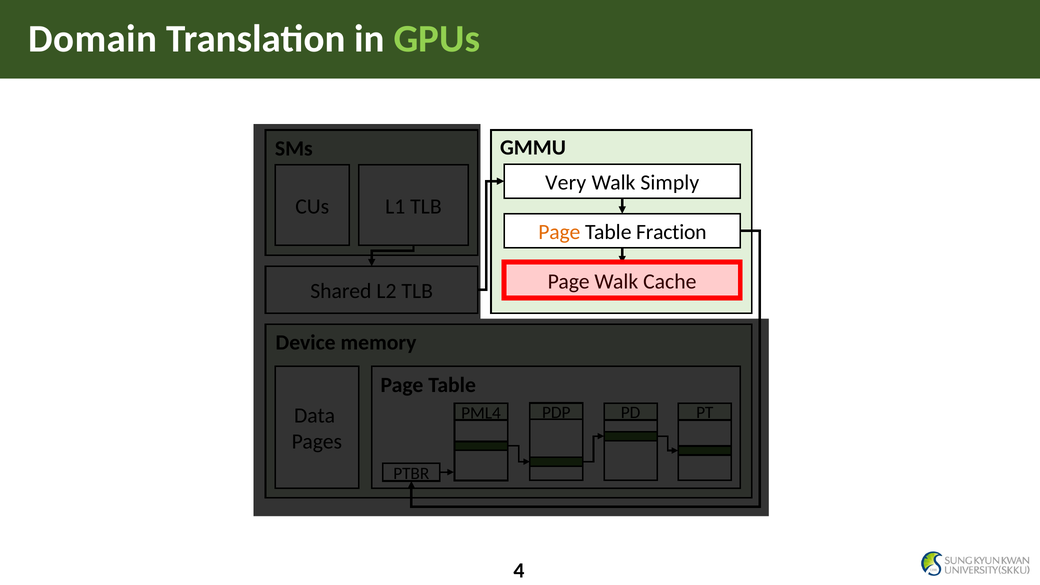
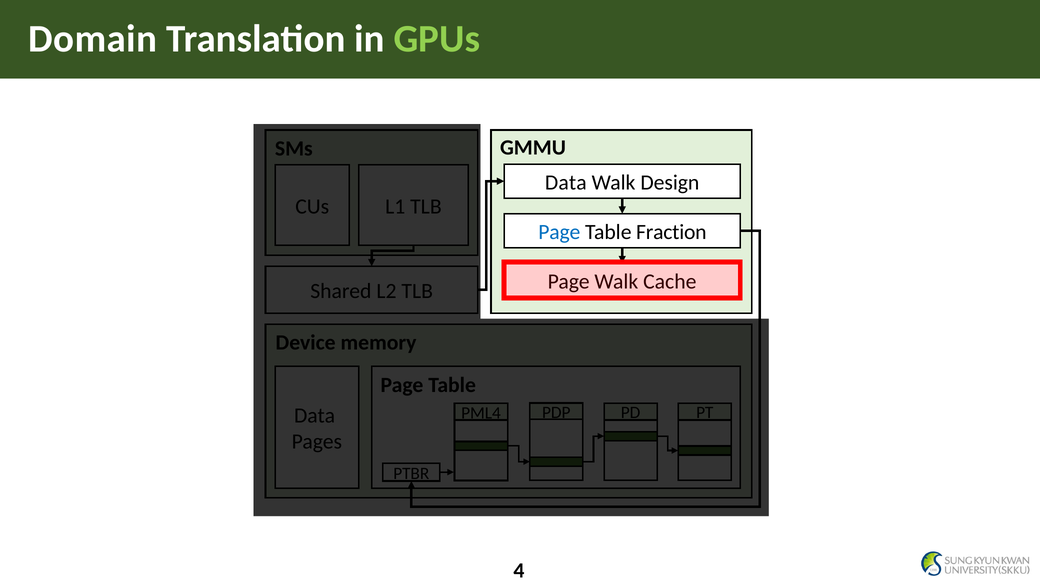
Very: Very -> Data (566, 183)
Simply: Simply -> Design (670, 183)
Page colour: orange -> blue (559, 232)
